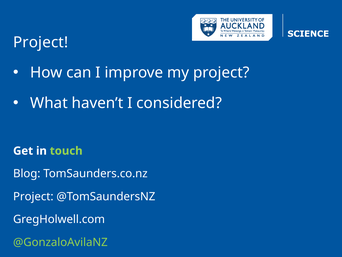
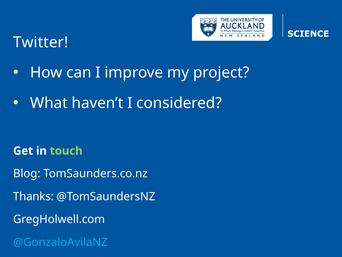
Project: Project -> Twitter (41, 42)
Project: Project -> Thanks (33, 196)
@GonzaloAvilaNZ colour: light green -> light blue (60, 242)
